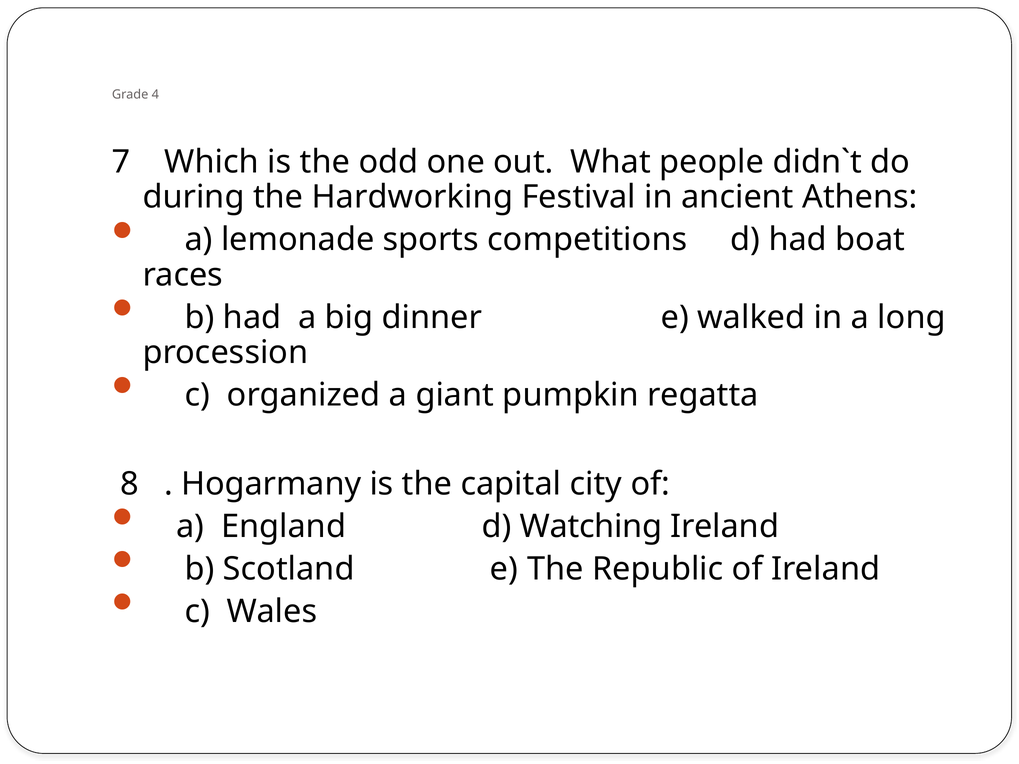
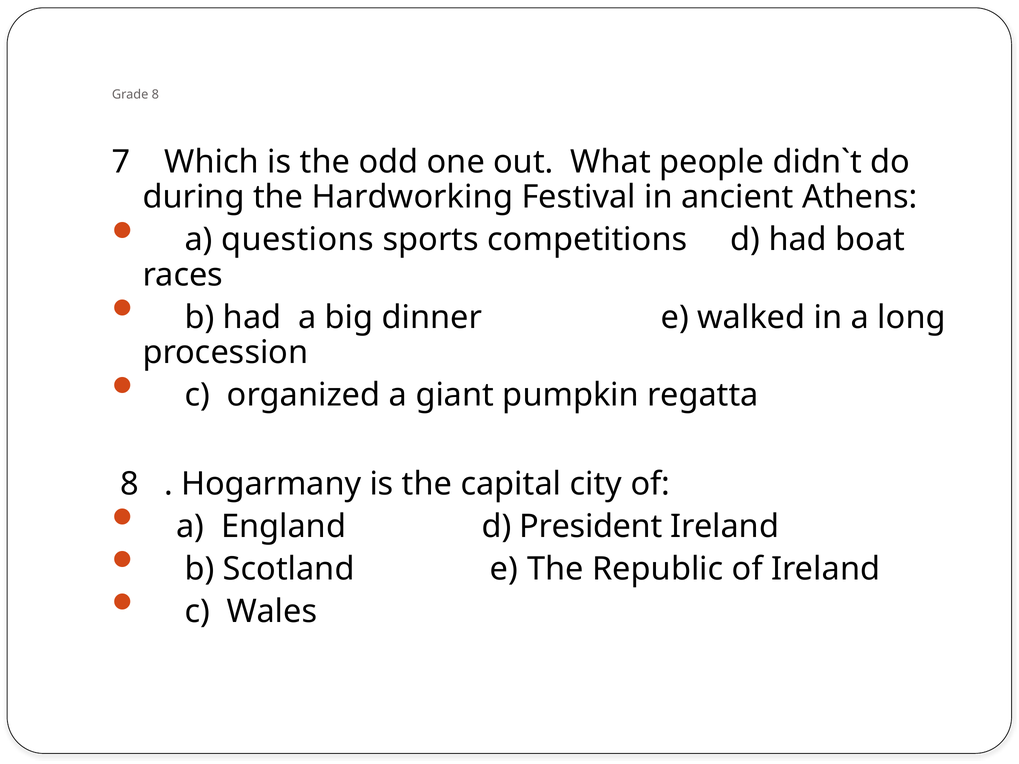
Grade 4: 4 -> 8 (155, 94)
lemonade: lemonade -> questions (298, 240)
Watching: Watching -> President (591, 527)
